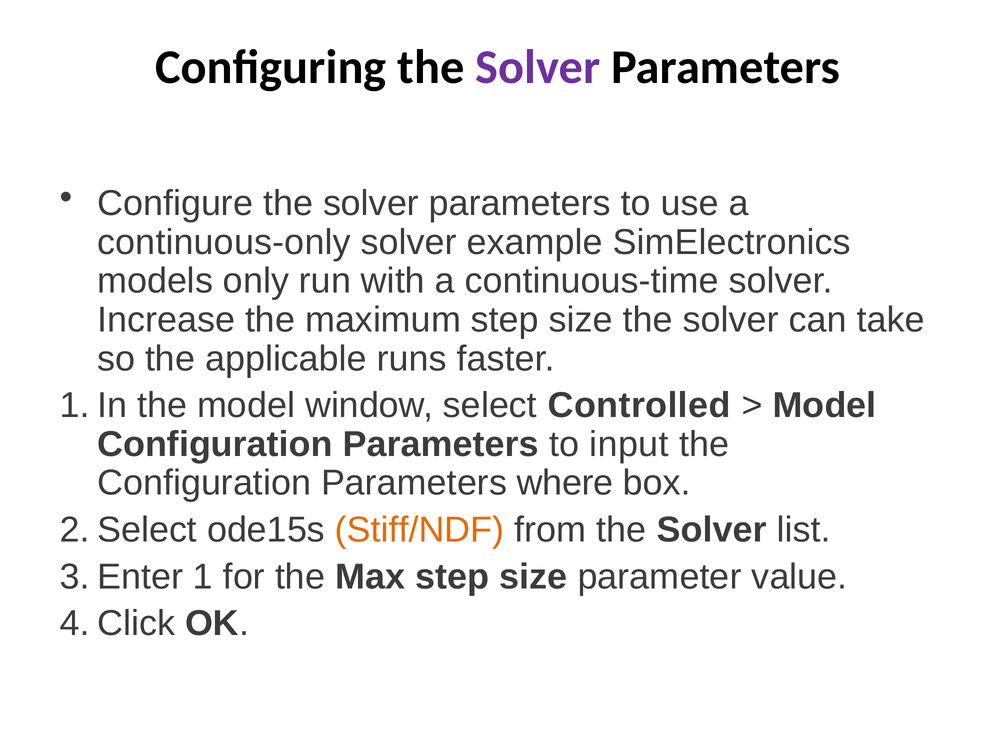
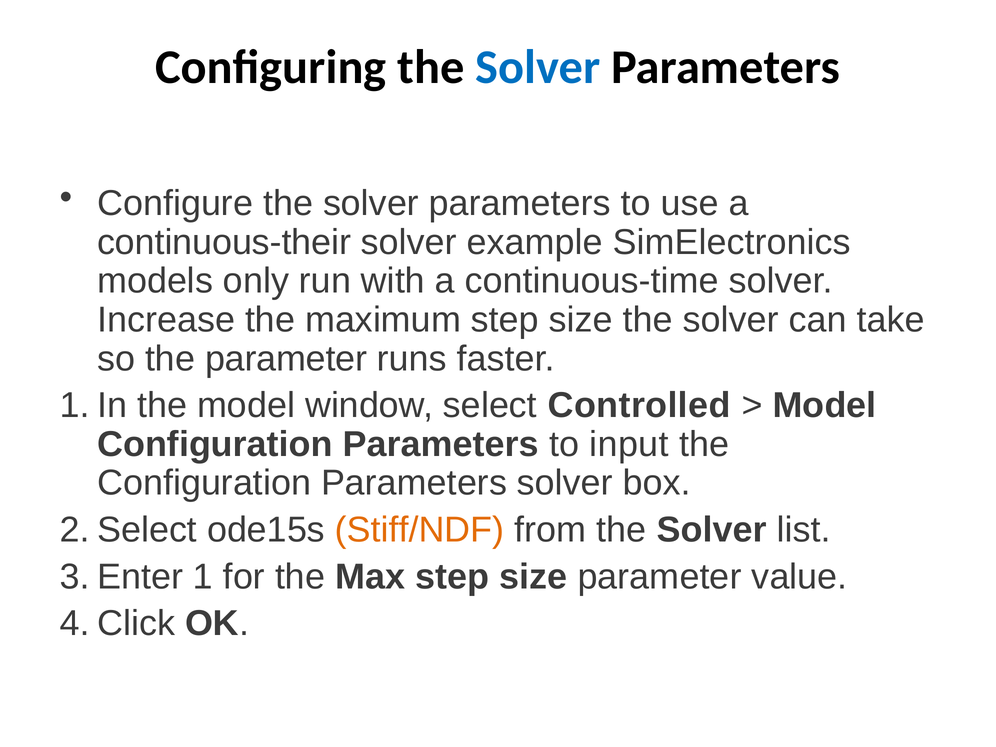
Solver colour: purple -> blue (538, 67)
continuous-only: continuous-only -> continuous-their (224, 242)
the applicable: applicable -> parameter (286, 359)
Parameters where: where -> solver (565, 483)
